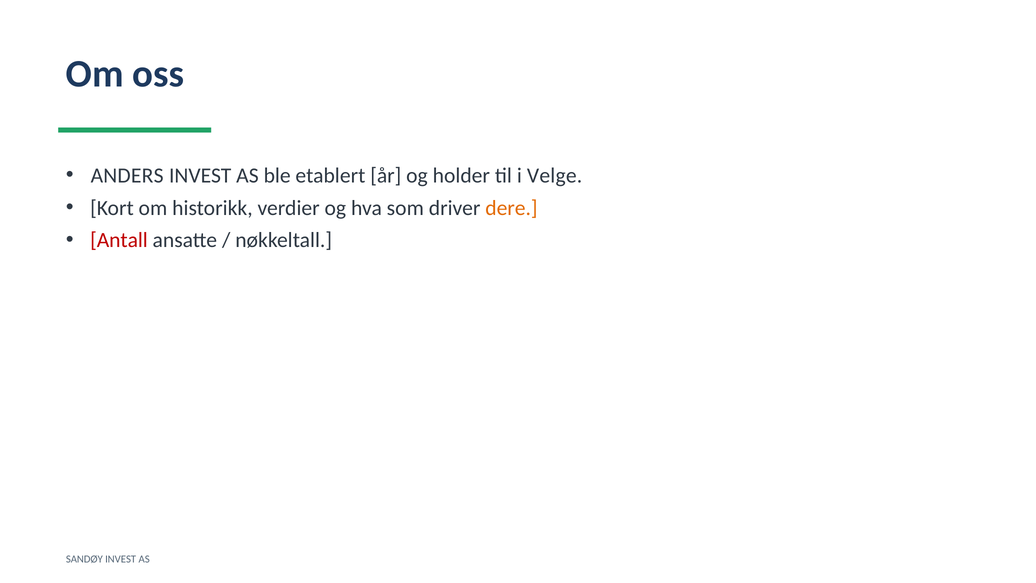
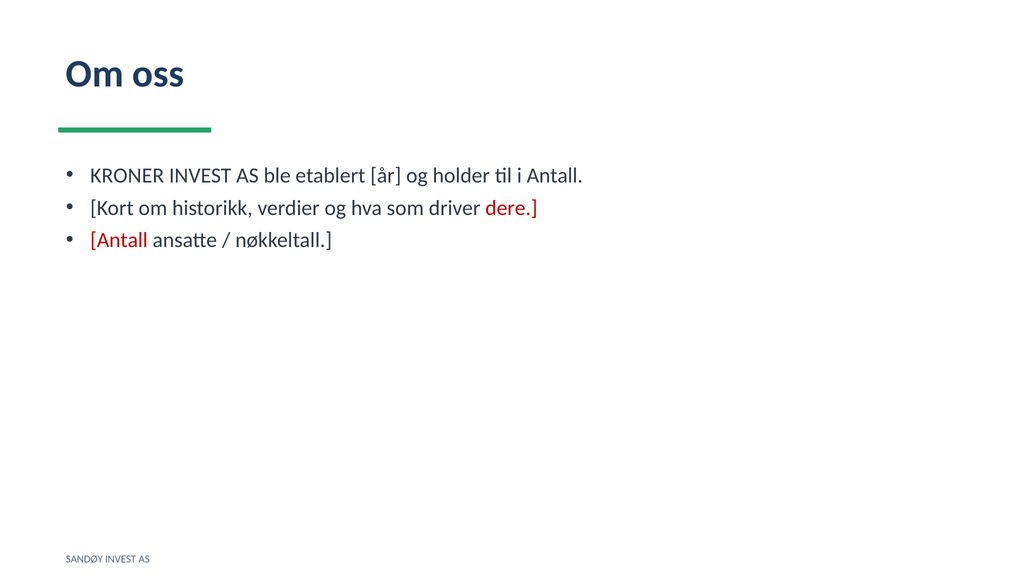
ANDERS: ANDERS -> KRONER (127, 175)
i Velge: Velge -> Antall (555, 175)
dere colour: orange -> red (511, 208)
